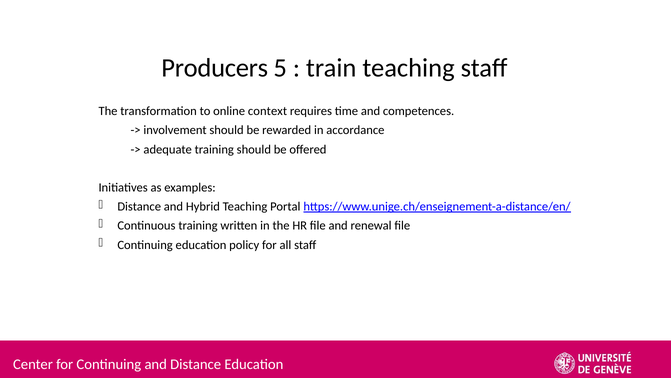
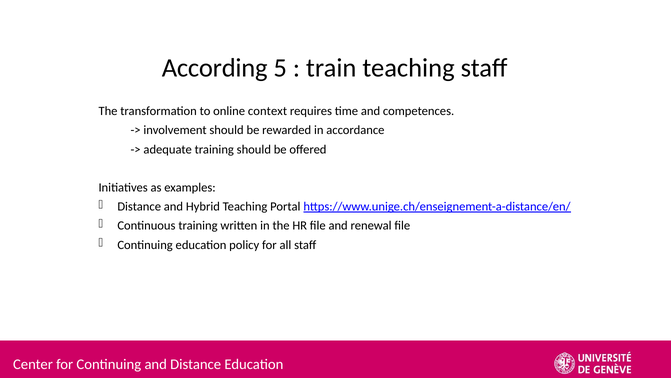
Producers: Producers -> According (215, 68)
